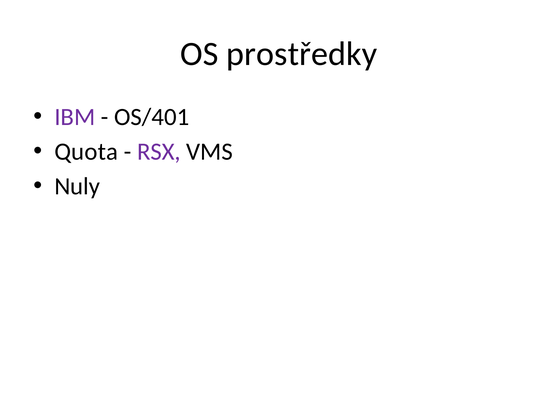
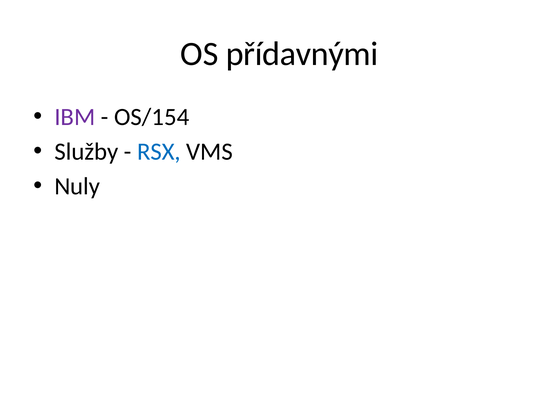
prostředky: prostředky -> přídavnými (302, 54)
OS/401: OS/401 -> OS/154 (152, 117)
Quota: Quota -> Služby (86, 152)
RSX colour: purple -> blue (159, 152)
